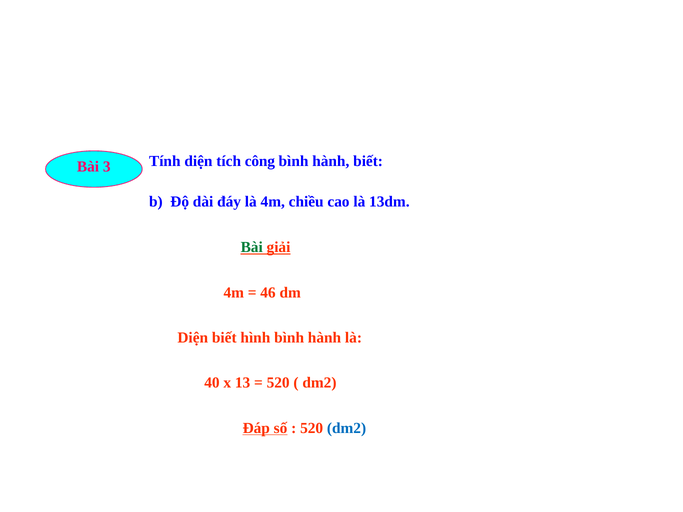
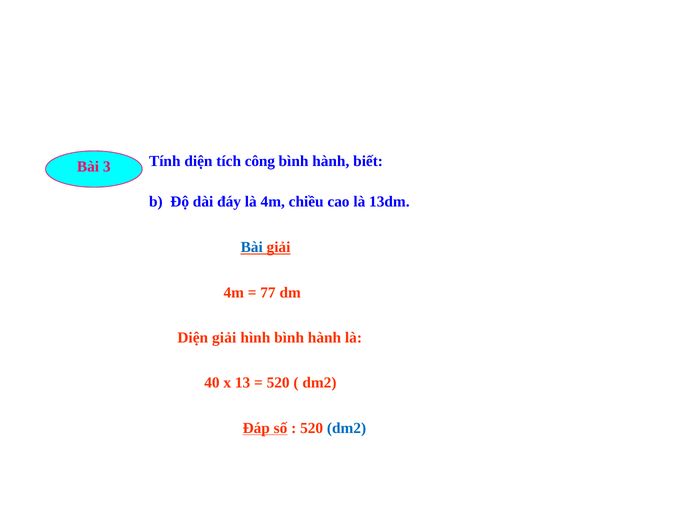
Bài colour: green -> blue (252, 247)
46: 46 -> 77 (268, 293)
Diện biết: biết -> giải (224, 338)
